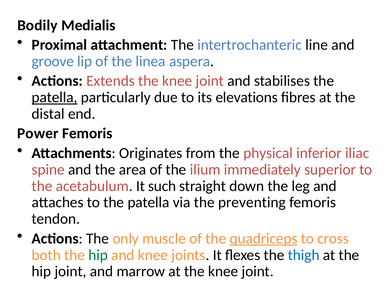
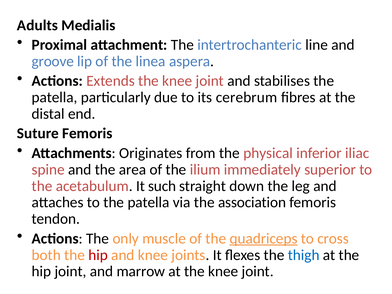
Bodily: Bodily -> Adults (37, 25)
patella underline: present -> none (55, 97)
elevations: elevations -> cerebrum (246, 97)
Power: Power -> Suture (38, 133)
preventing: preventing -> association (252, 202)
hip colour: green -> red (98, 255)
